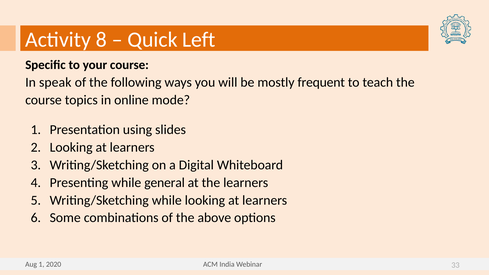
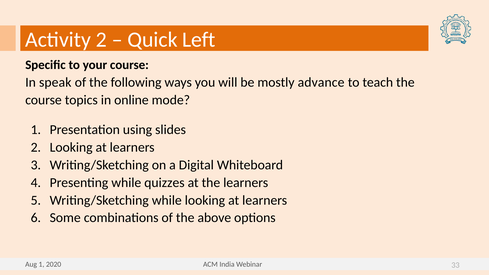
Activity 8: 8 -> 2 (101, 40)
frequent: frequent -> advance (321, 82)
general: general -> quizzes (164, 183)
